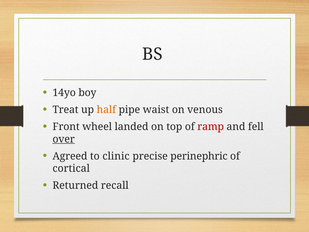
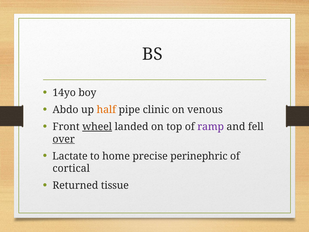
Treat: Treat -> Abdo (65, 110)
waist: waist -> clinic (156, 110)
wheel underline: none -> present (97, 127)
ramp colour: red -> purple (211, 127)
Agreed: Agreed -> Lactate (70, 156)
clinic: clinic -> home (116, 156)
recall: recall -> tissue (115, 185)
